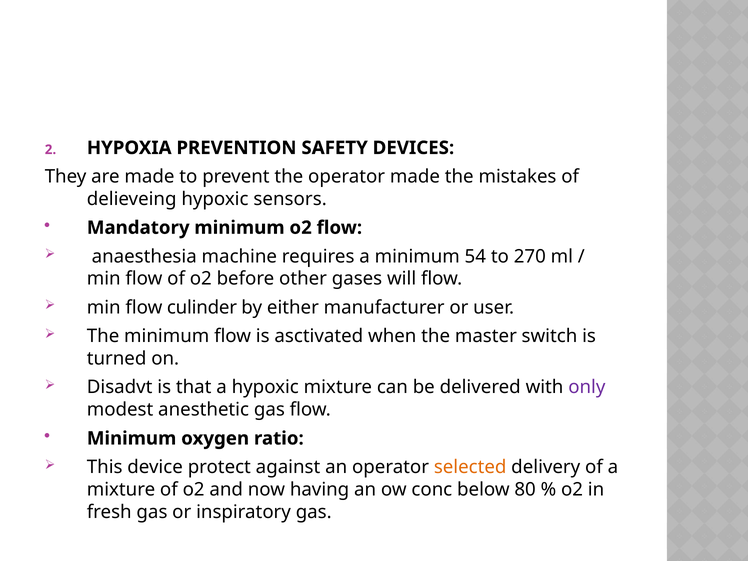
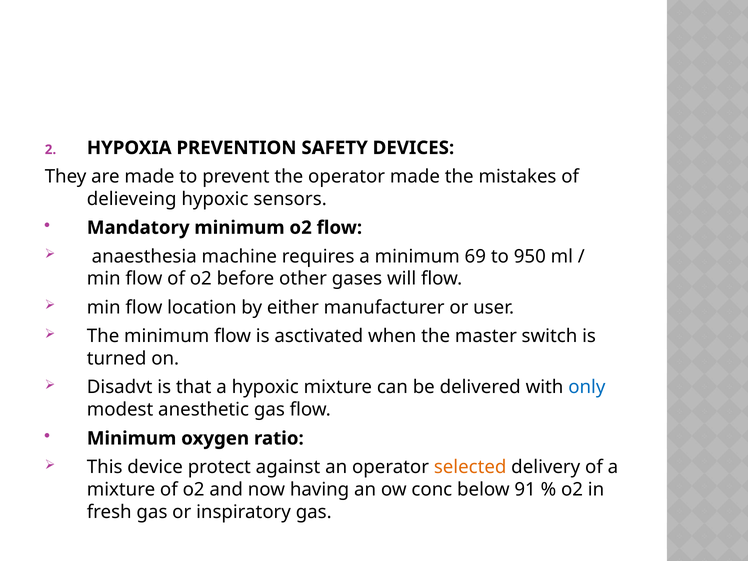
54: 54 -> 69 (475, 256)
270: 270 -> 950 (530, 256)
culinder: culinder -> location (202, 307)
only colour: purple -> blue (587, 387)
80: 80 -> 91 (525, 490)
